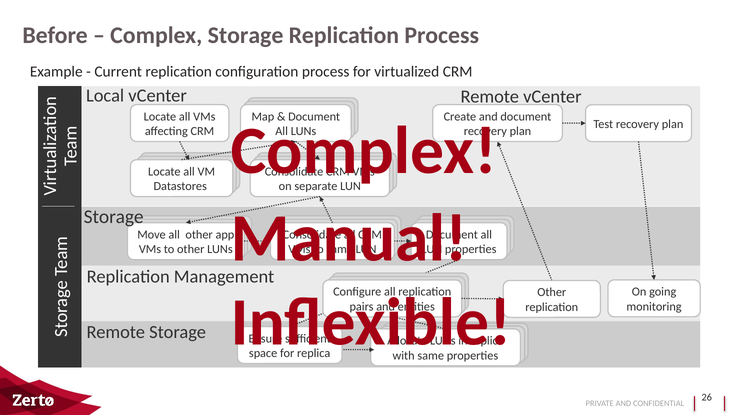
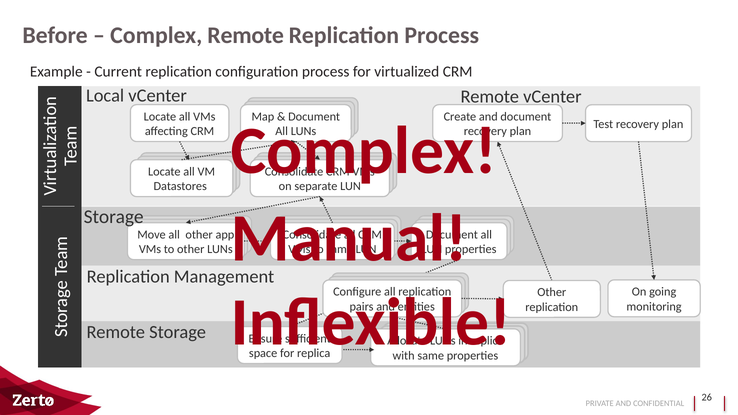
Complex Storage: Storage -> Remote (246, 35)
